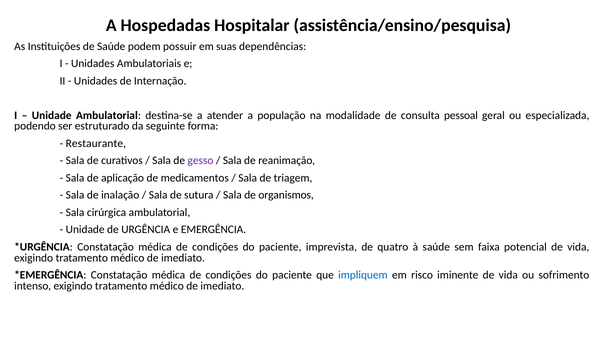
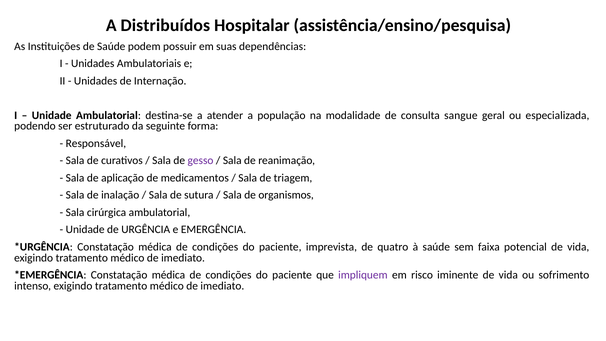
Hospedadas: Hospedadas -> Distribuídos (165, 25)
pessoal: pessoal -> sangue (461, 115)
Restaurante: Restaurante -> Responsável (96, 143)
impliquem colour: blue -> purple (363, 275)
